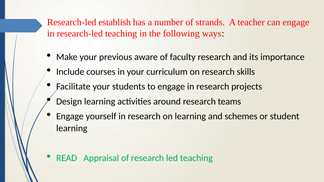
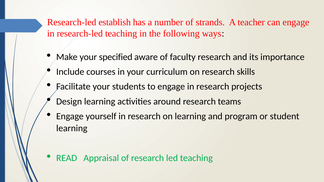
previous: previous -> specified (116, 57)
schemes: schemes -> program (241, 116)
